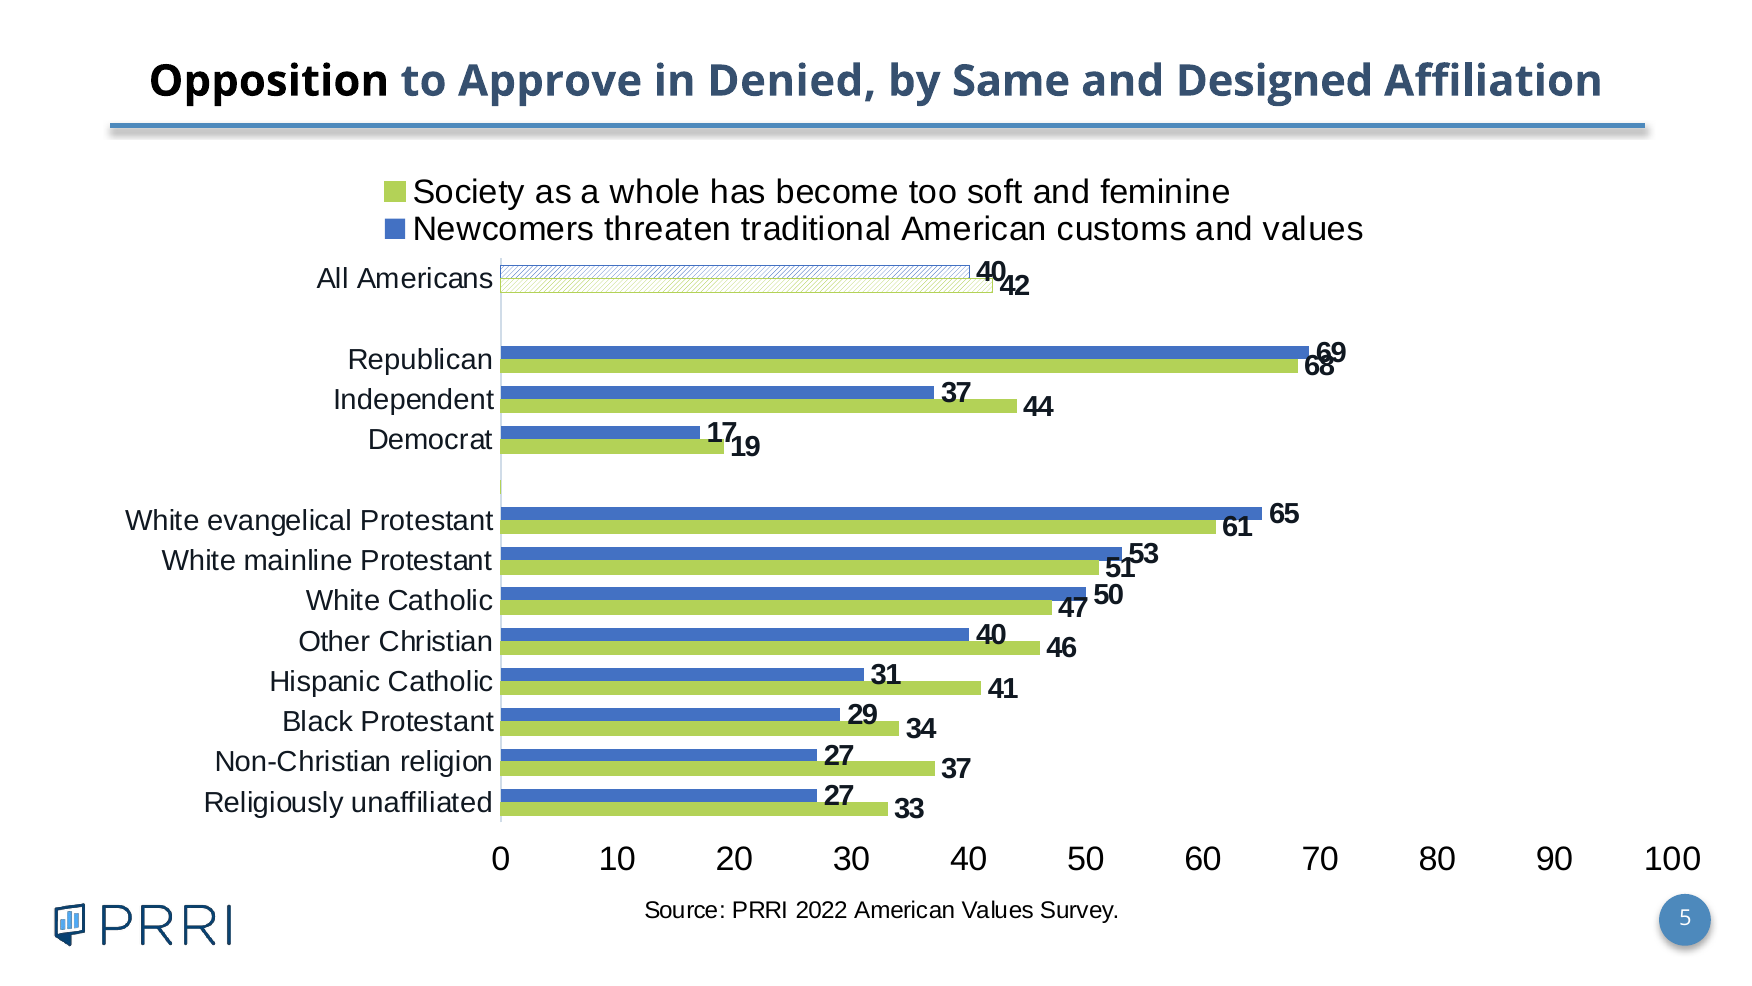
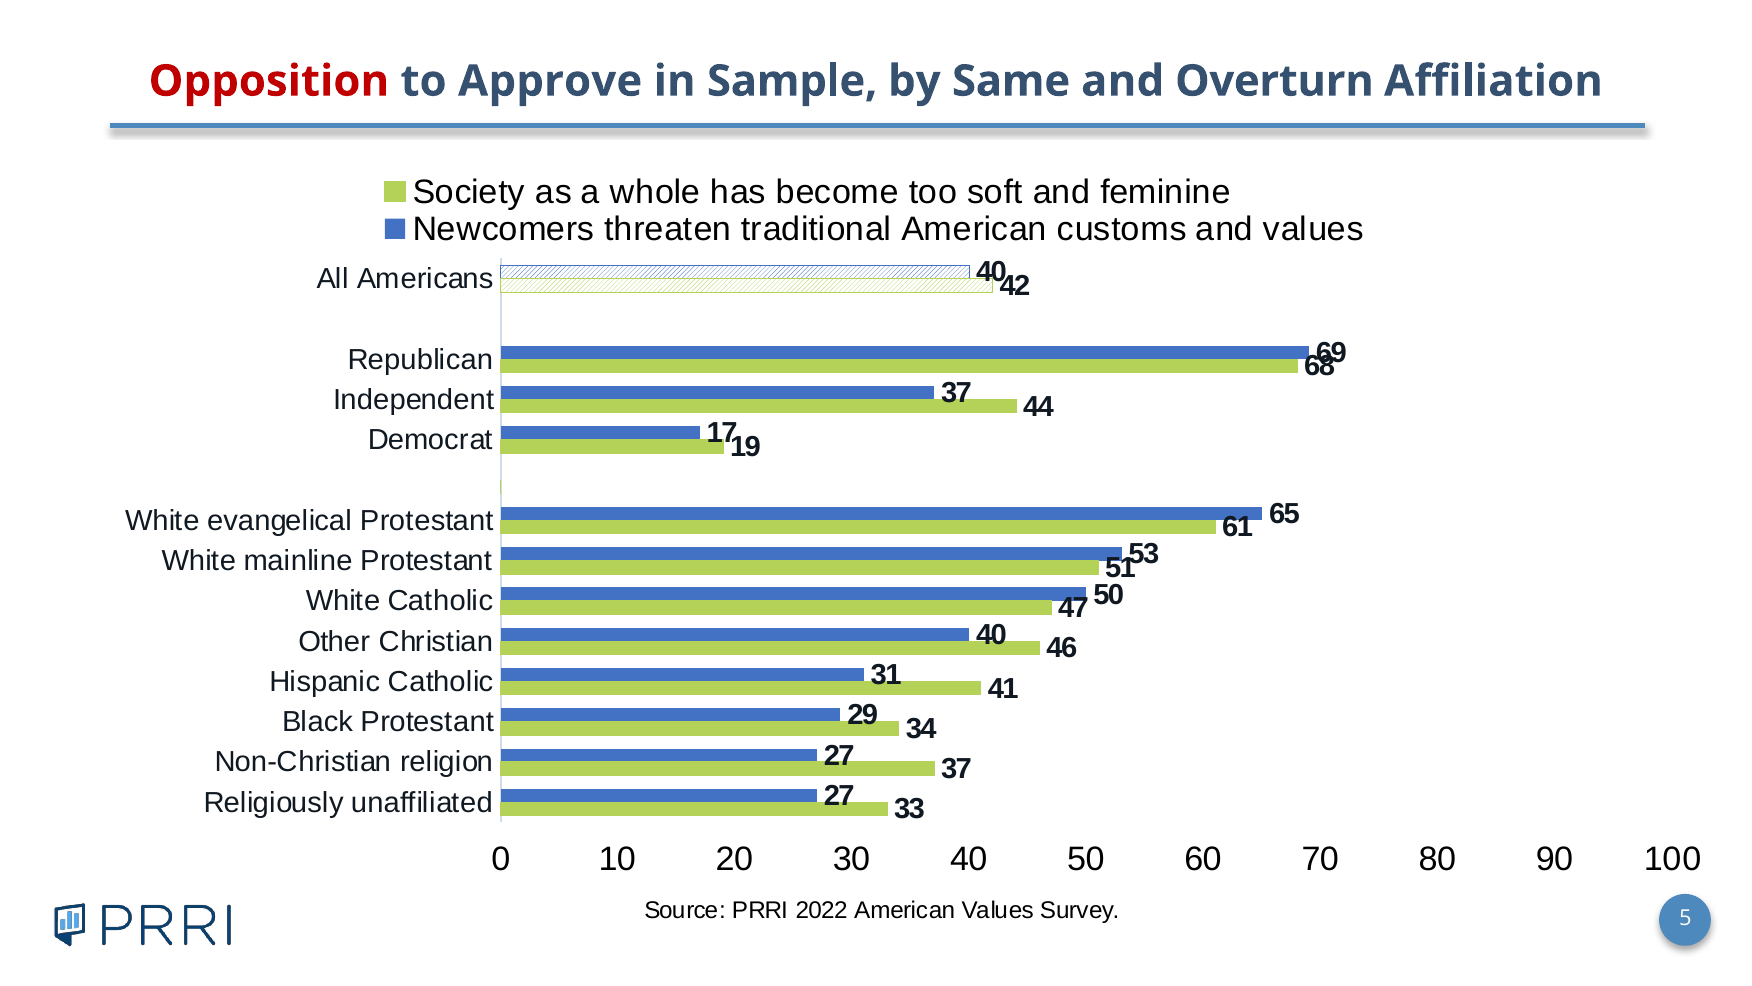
Opposition colour: black -> red (269, 81)
Denied: Denied -> Sample (792, 81)
Designed: Designed -> Overturn (1274, 81)
